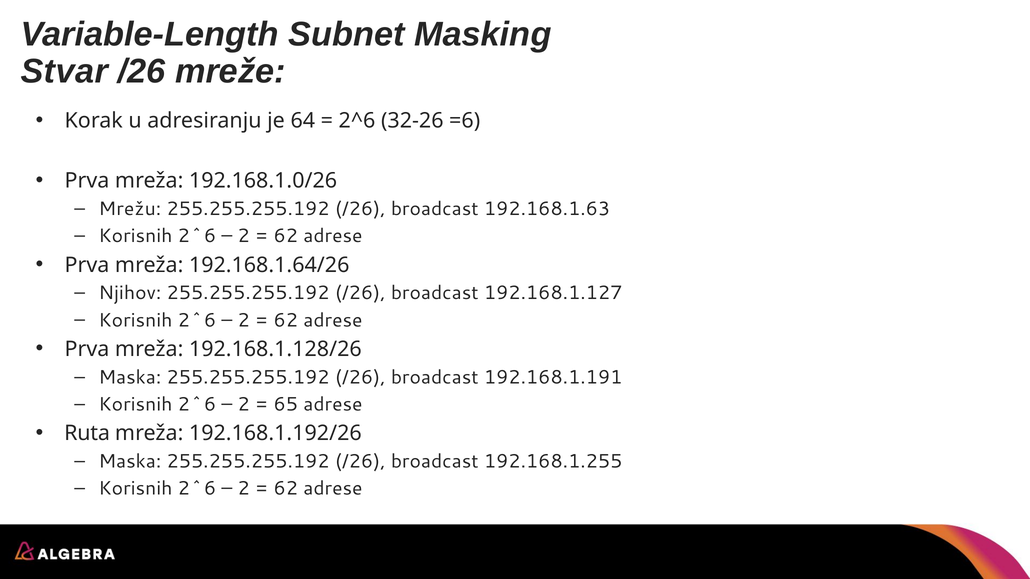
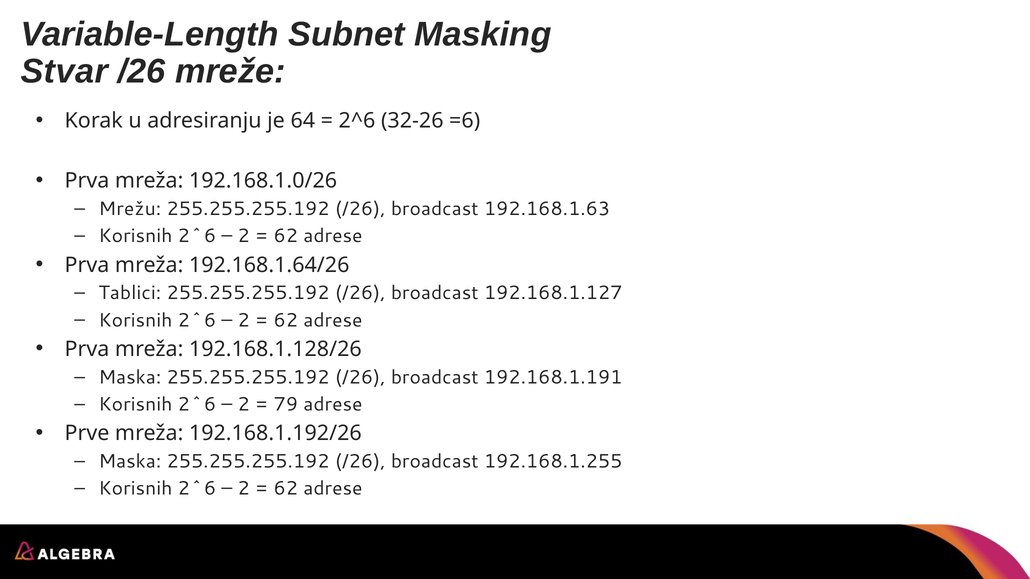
Njihov: Njihov -> Tablici (130, 293)
65: 65 -> 79 (286, 405)
Ruta: Ruta -> Prve (87, 433)
